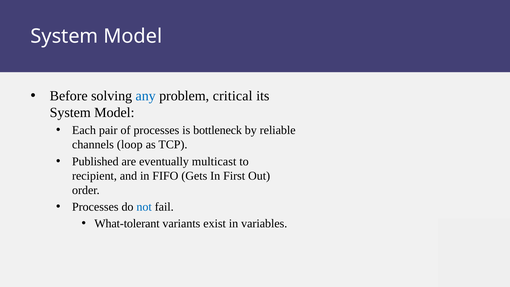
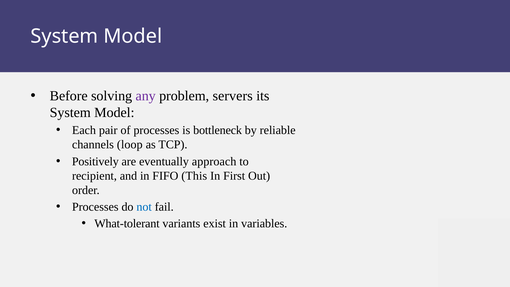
any colour: blue -> purple (146, 96)
critical: critical -> servers (233, 96)
Published: Published -> Positively (95, 162)
multicast: multicast -> approach (214, 162)
Gets: Gets -> This (194, 176)
